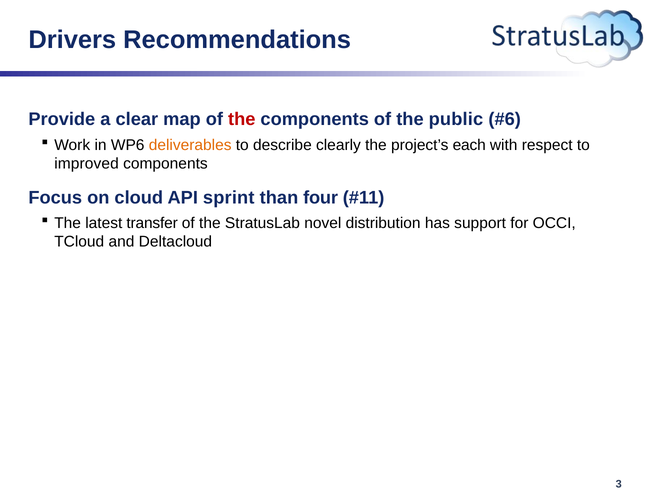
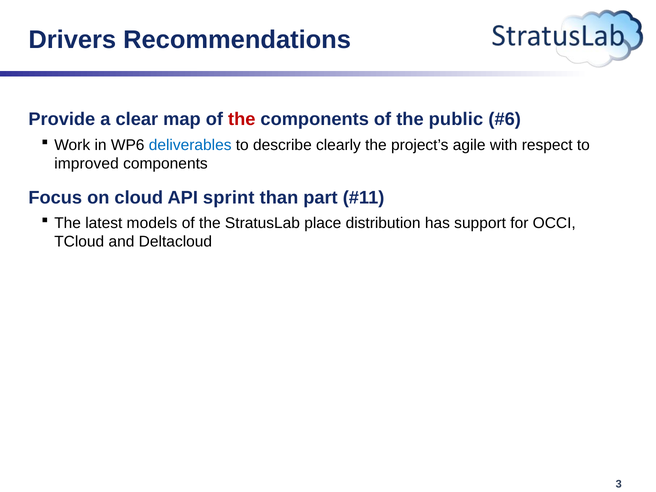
deliverables colour: orange -> blue (190, 145)
each: each -> agile (469, 145)
four: four -> part (320, 198)
transfer: transfer -> models (152, 223)
novel: novel -> place (323, 223)
